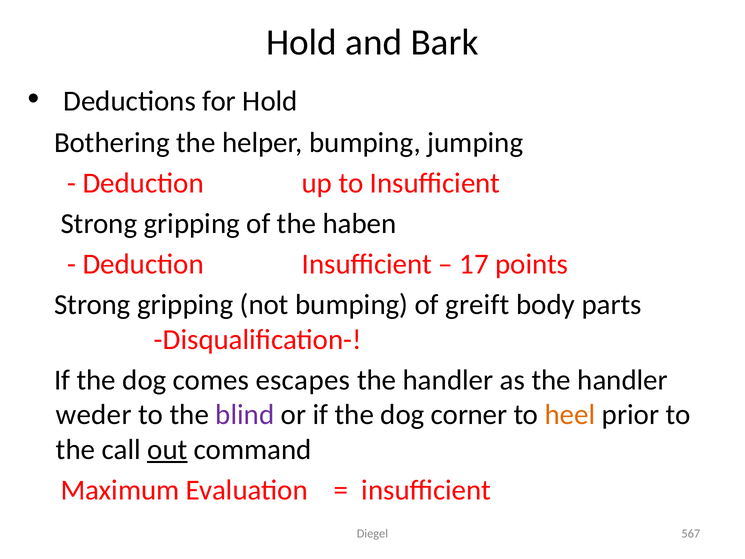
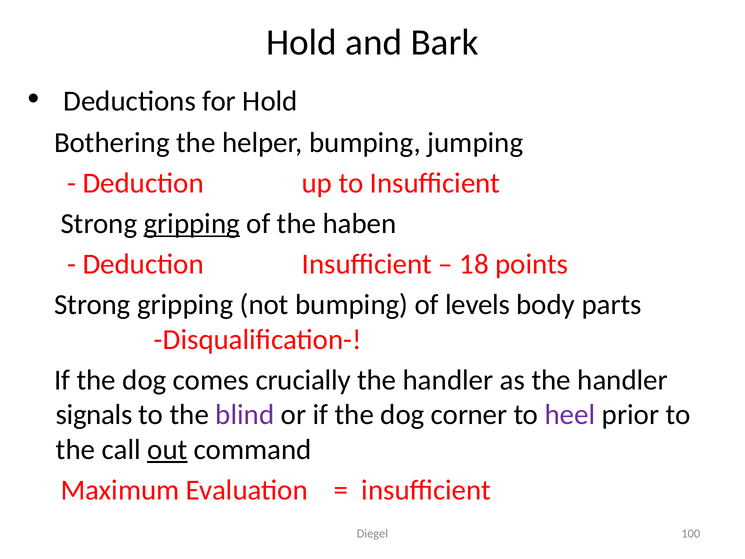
gripping underline: none -> present (192, 224)
17: 17 -> 18 (474, 264)
greift: greift -> levels (478, 305)
escapes: escapes -> crucially (303, 380)
weder: weder -> signals (94, 415)
heel colour: orange -> purple (570, 415)
567: 567 -> 100 (691, 533)
